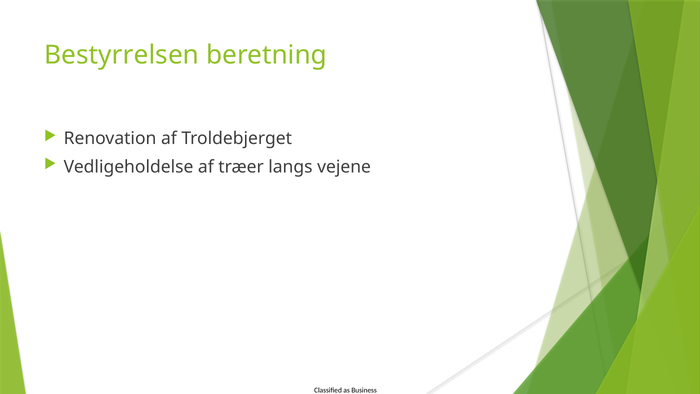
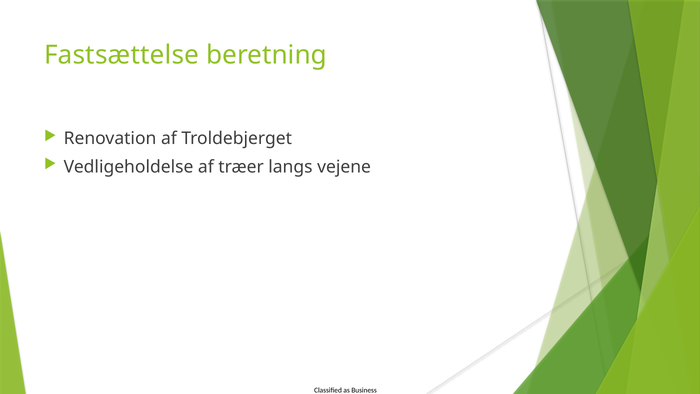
Bestyrrelsen: Bestyrrelsen -> Fastsættelse (122, 55)
